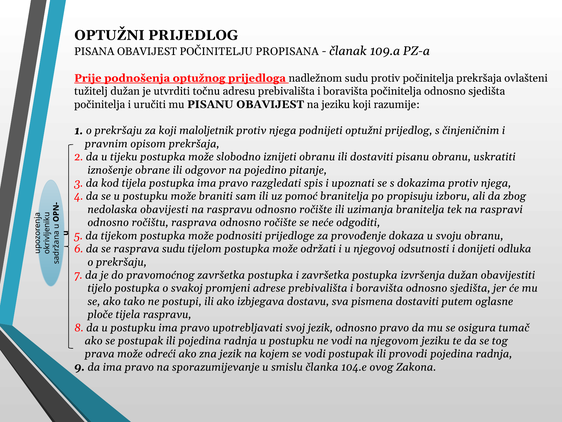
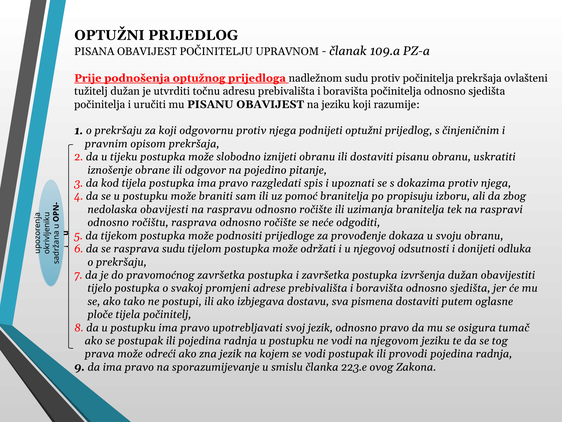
PROPISANA: PROPISANA -> UPRAVNOM (287, 52)
maloljetnik: maloljetnik -> odgovornu (206, 131)
tijela raspravu: raspravu -> počinitelj (167, 314)
104.e: 104.e -> 223.e (354, 367)
